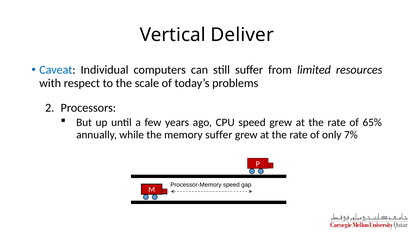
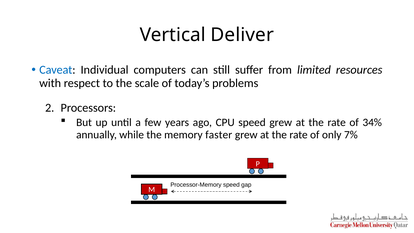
65%: 65% -> 34% (372, 122)
memory suffer: suffer -> faster (219, 135)
